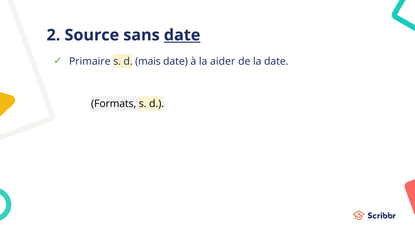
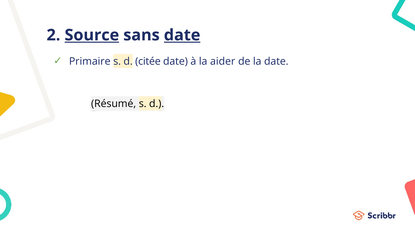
Source underline: none -> present (92, 35)
mais: mais -> citée (148, 62)
Formats: Formats -> Résumé (114, 104)
